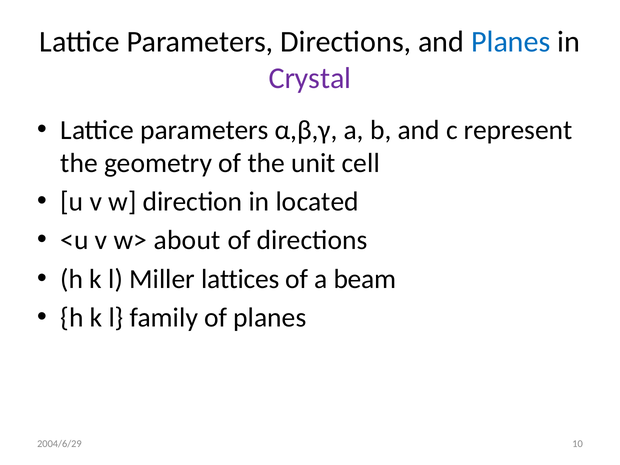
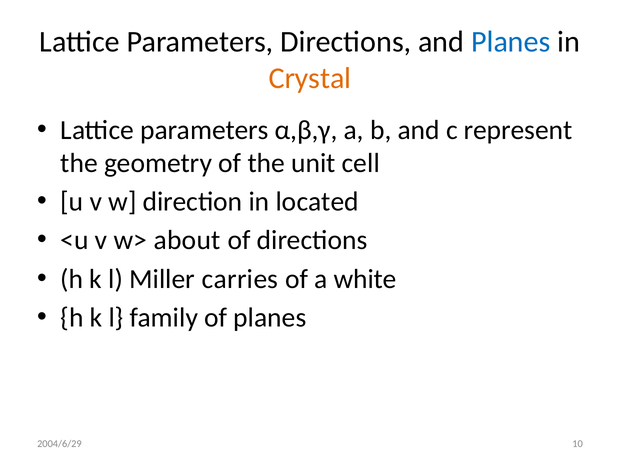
Crystal colour: purple -> orange (310, 78)
lattices: lattices -> carries (240, 279)
beam: beam -> white (365, 279)
